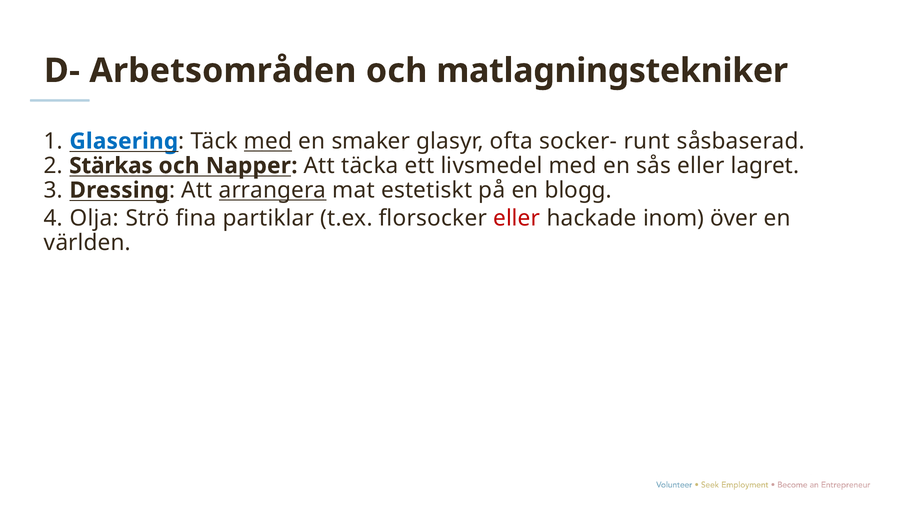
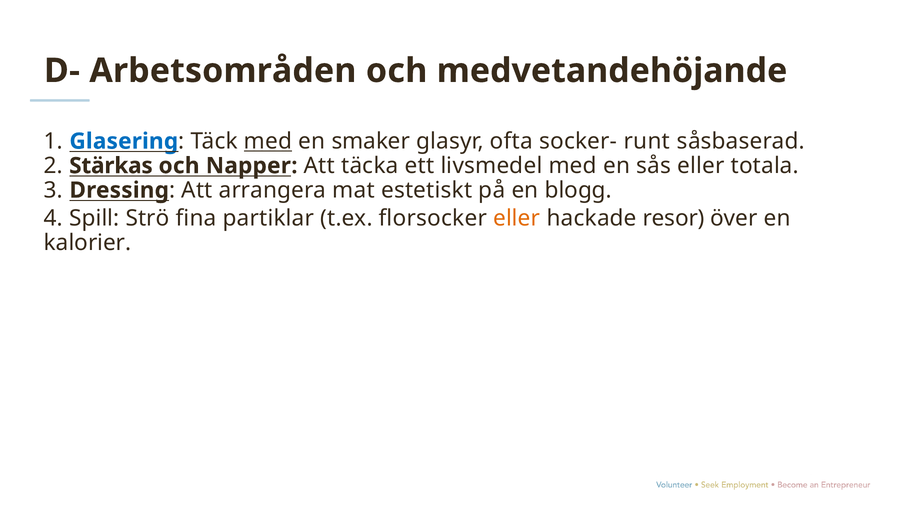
matlagningstekniker: matlagningstekniker -> medvetandehöjande (612, 71)
lagret: lagret -> totala (765, 166)
arrangera underline: present -> none (272, 190)
Olja: Olja -> Spill (94, 218)
eller colour: red -> orange (517, 218)
inom: inom -> resor (674, 218)
världen: världen -> kalorier (88, 243)
